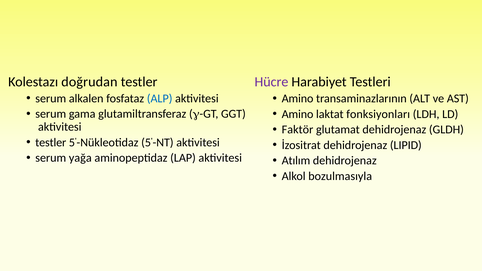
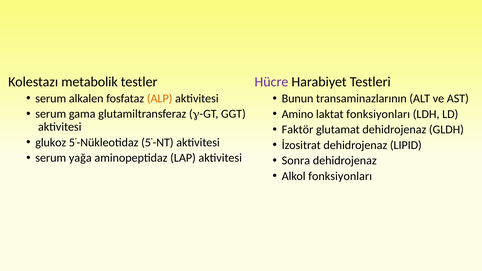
doğrudan: doğrudan -> metabolik (90, 82)
ALP colour: blue -> orange (160, 98)
Amino: Amino -> Bunun (298, 99)
testler: testler -> glukoz (51, 143)
Atılım: Atılım -> Sonra (296, 161)
Alkol bozulmasıyla: bozulmasıyla -> fonksiyonları (340, 176)
